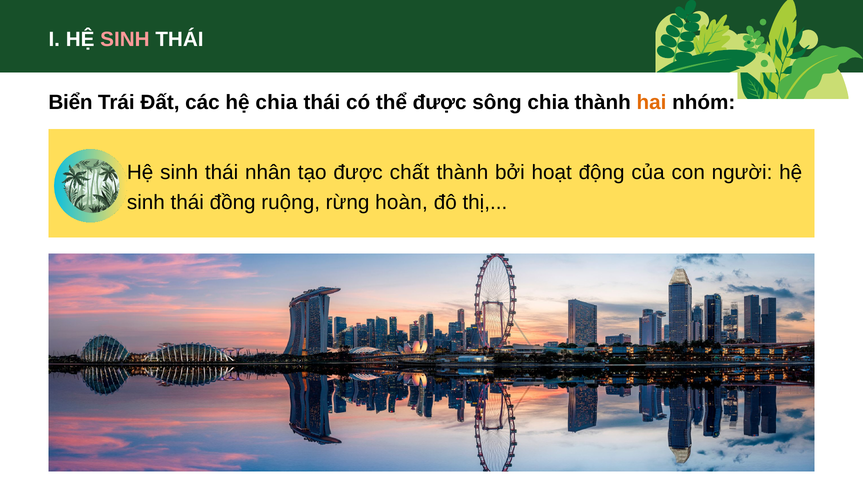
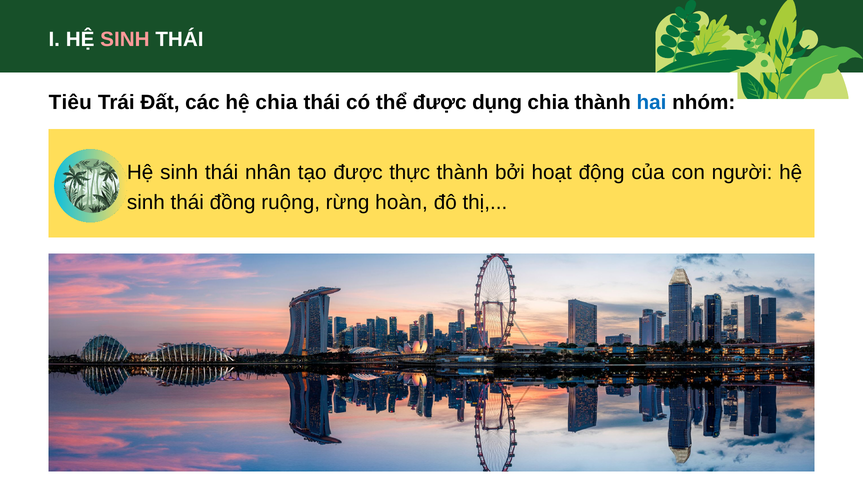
Biển: Biển -> Tiêu (70, 103)
được sông: sông -> dụng (497, 103)
hai colour: orange -> blue (651, 103)
chất: chất -> thực (410, 173)
